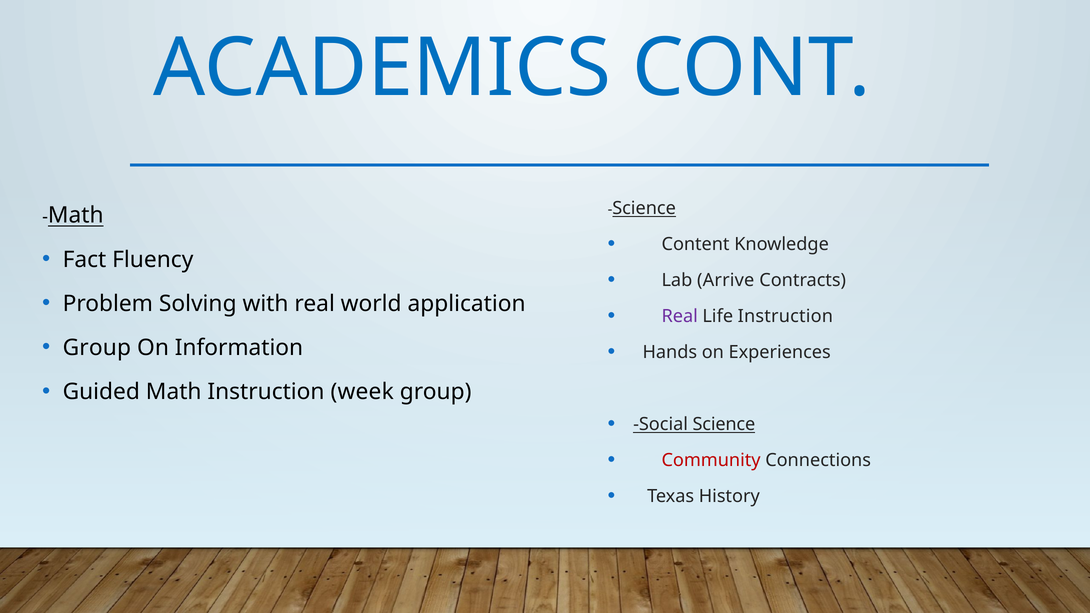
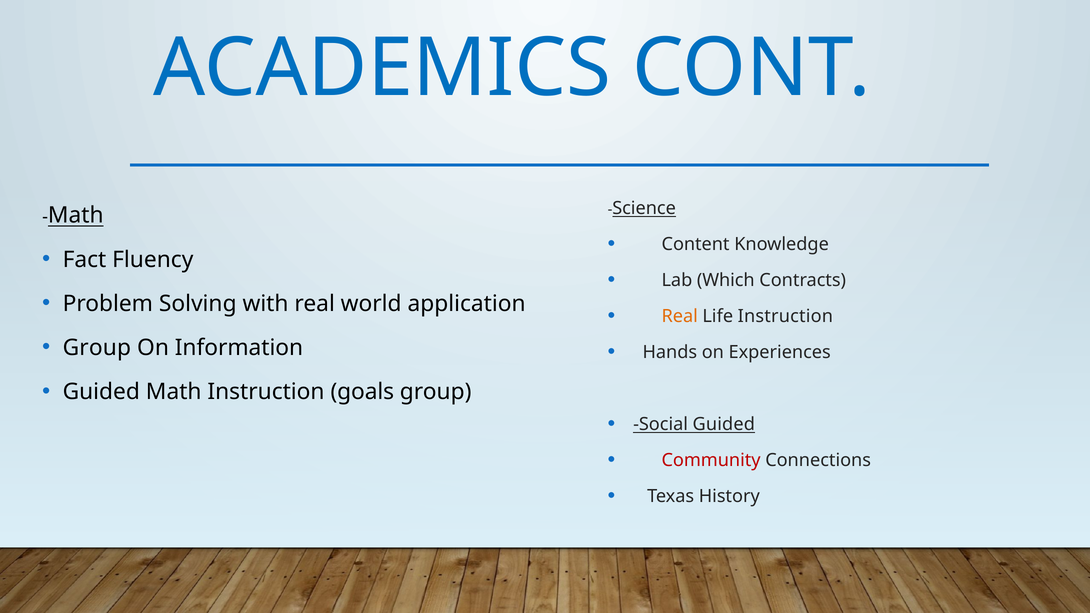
Arrive: Arrive -> Which (726, 280)
Real colour: purple -> orange (680, 316)
week: week -> goals (362, 392)
Social Science: Science -> Guided (724, 424)
